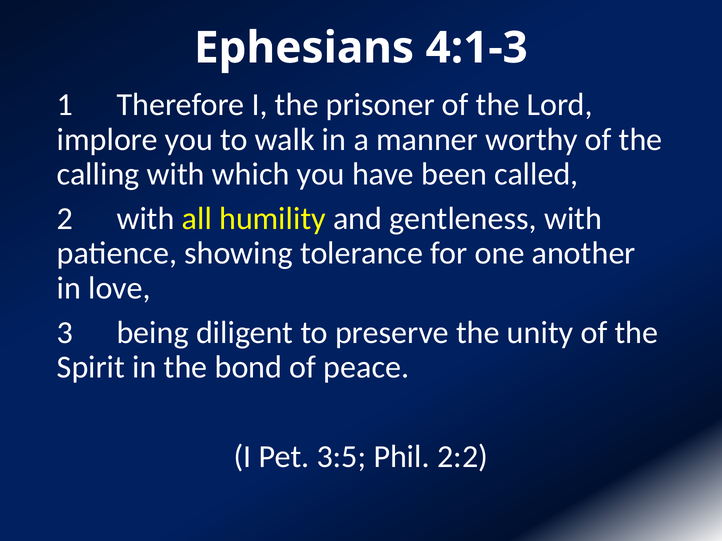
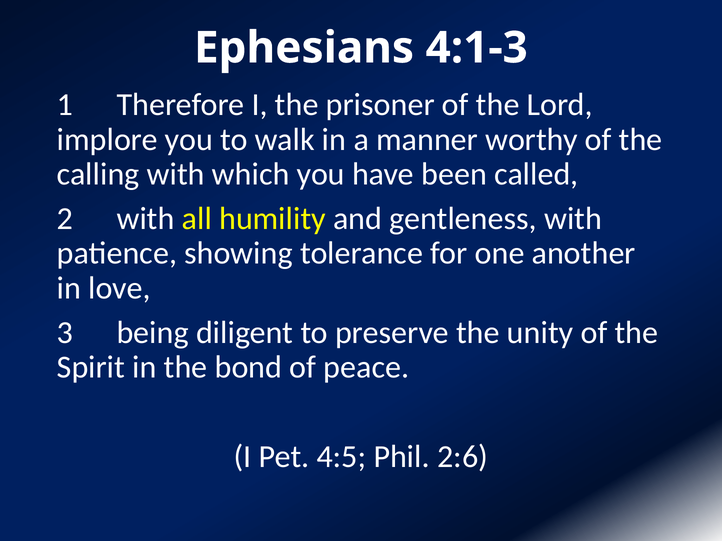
3:5: 3:5 -> 4:5 (341, 457)
2:2: 2:2 -> 2:6 (463, 457)
